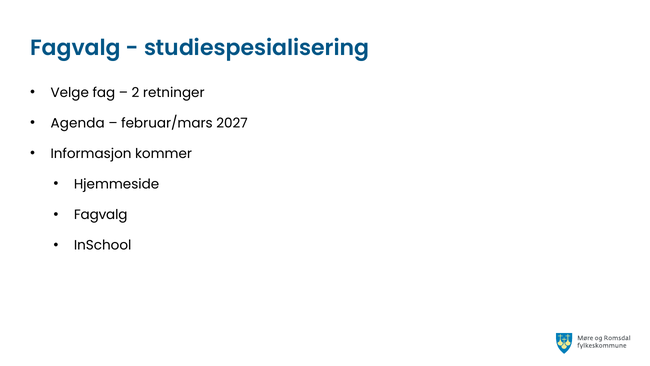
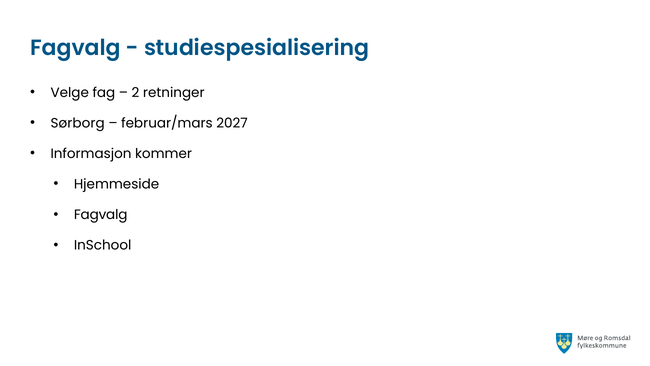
Agenda: Agenda -> Sørborg (78, 123)
